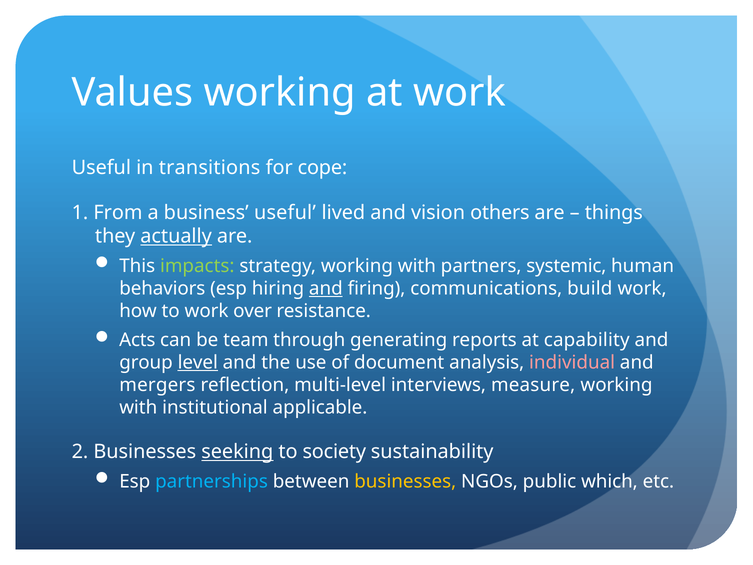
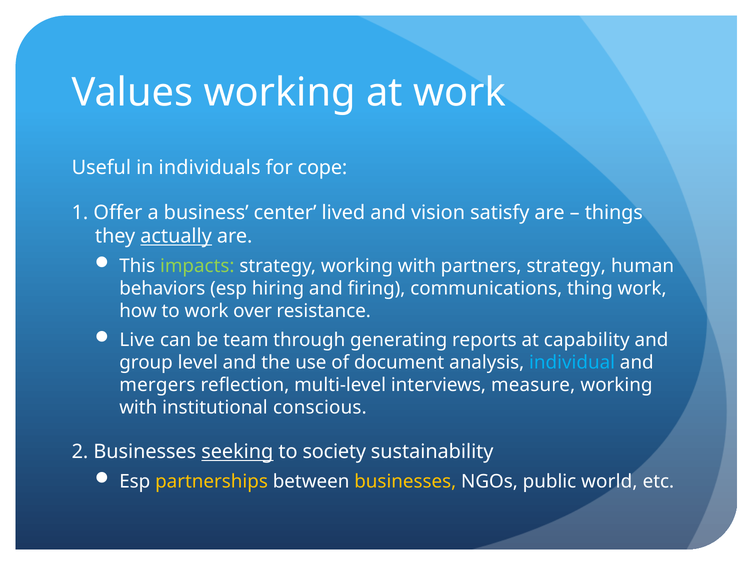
transitions: transitions -> individuals (210, 168)
From: From -> Offer (118, 212)
business useful: useful -> center (285, 212)
others: others -> satisfy (500, 212)
partners systemic: systemic -> strategy (566, 266)
and underline: present -> none (326, 288)
build: build -> thing (590, 288)
Acts: Acts -> Live (137, 340)
level underline: present -> none (198, 362)
individual colour: pink -> light blue (572, 362)
applicable: applicable -> conscious (320, 408)
partnerships colour: light blue -> yellow (212, 481)
which: which -> world (609, 481)
